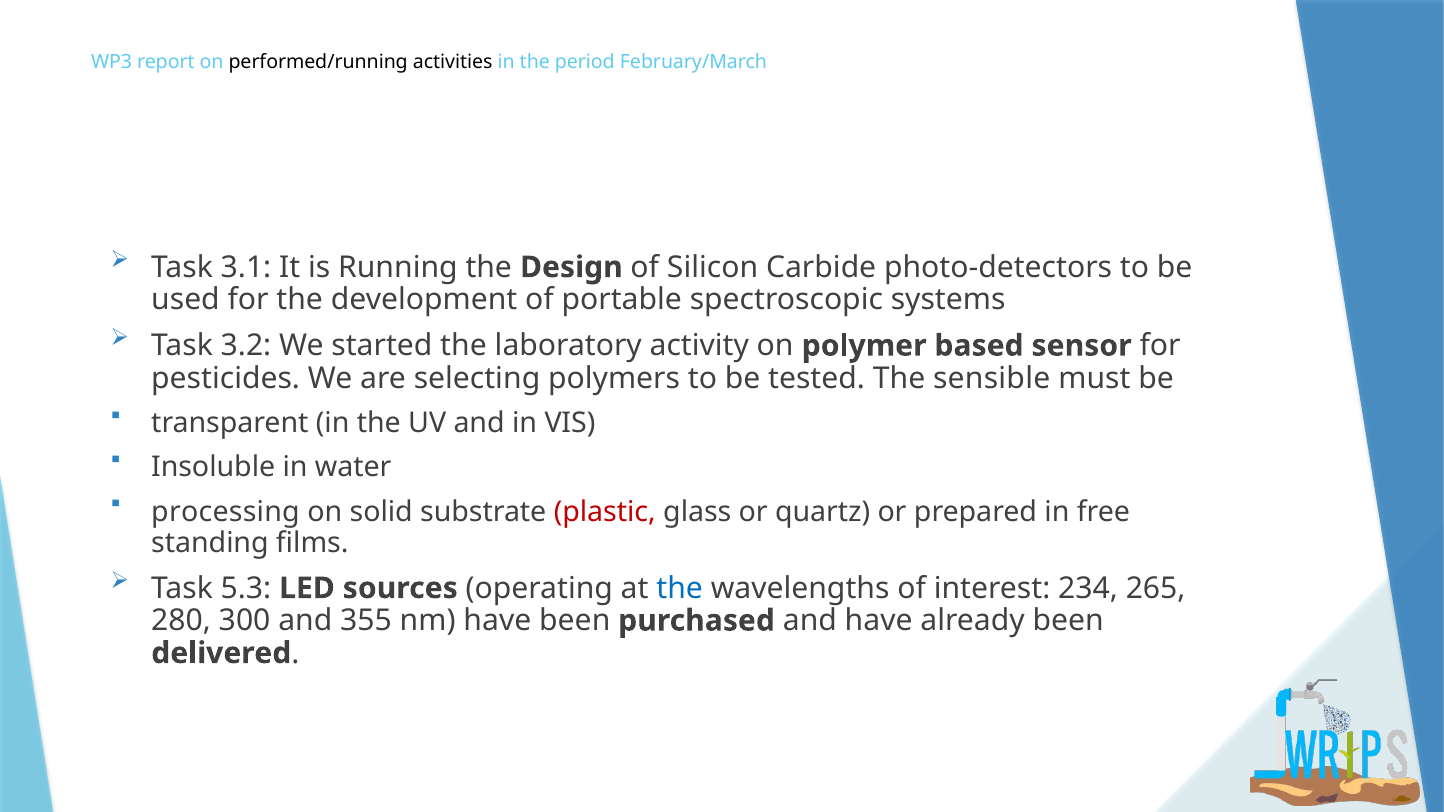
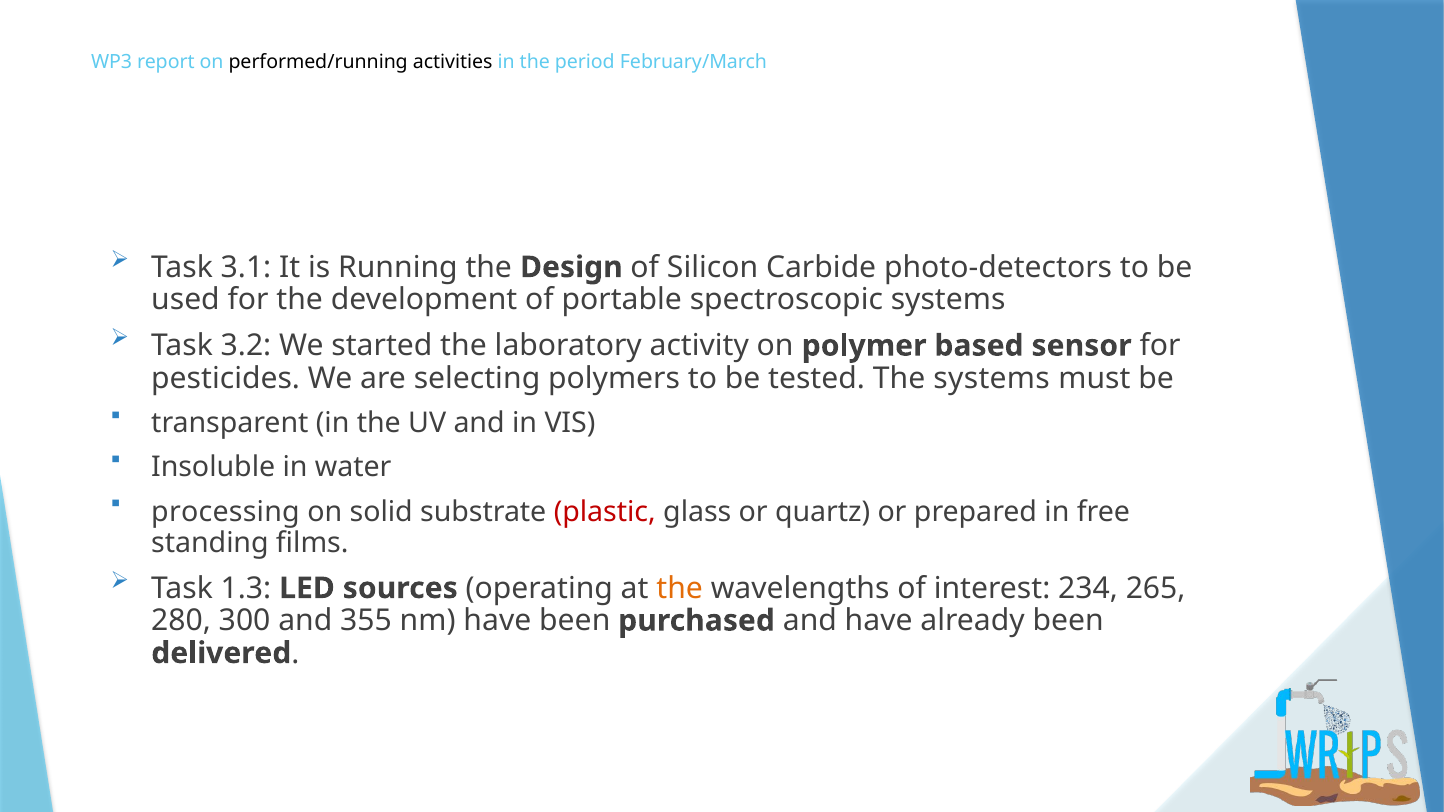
The sensible: sensible -> systems (992, 378)
5.3: 5.3 -> 1.3 (246, 588)
the colour: blue -> orange (680, 588)
